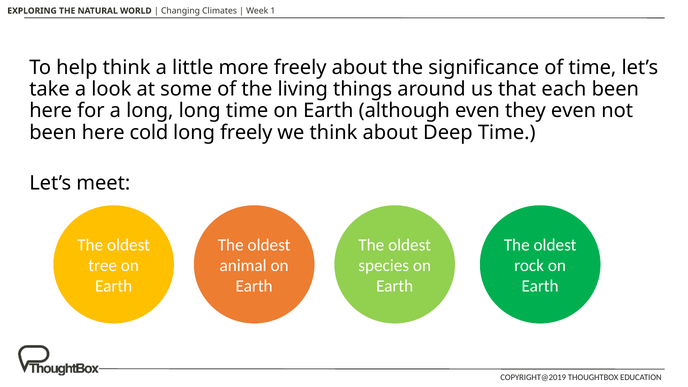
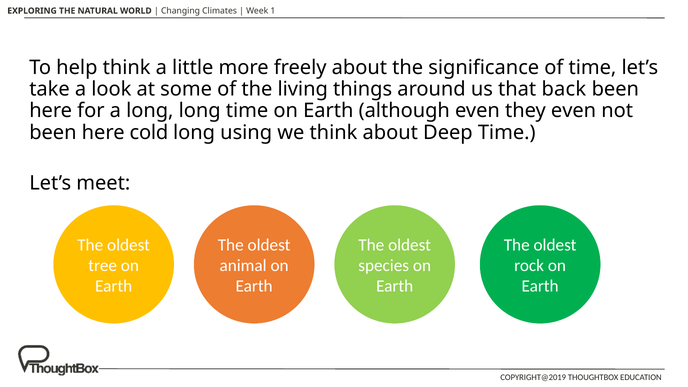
each: each -> back (564, 89)
long freely: freely -> using (246, 132)
